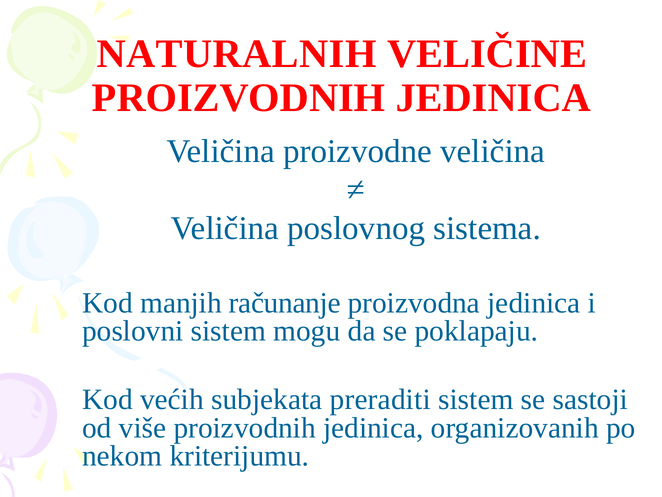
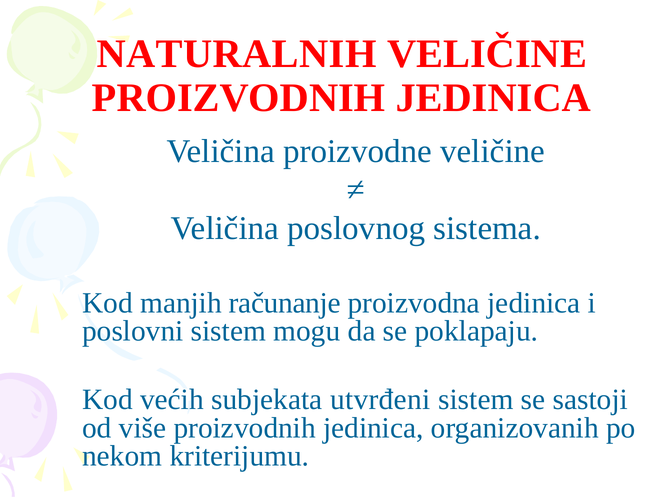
proizvodne veličina: veličina -> veličine (493, 151)
preraditi: preraditi -> utvrđeni (380, 399)
